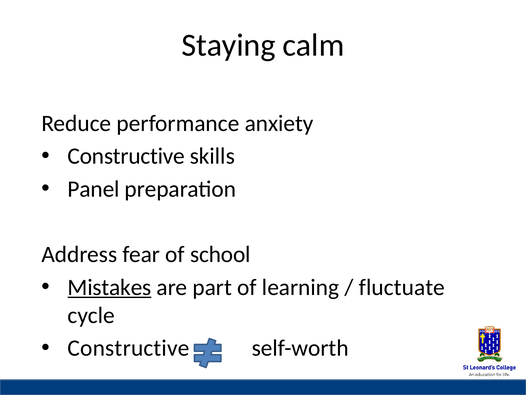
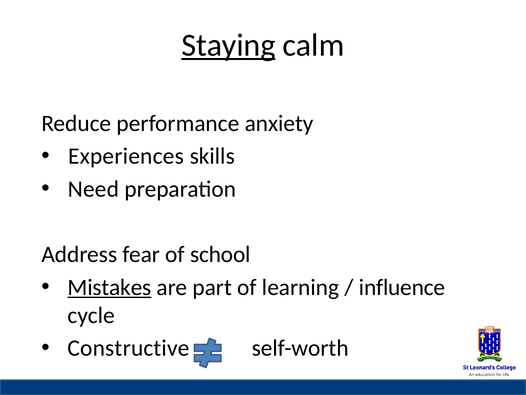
Staying underline: none -> present (228, 45)
Constructive: Constructive -> Experiences (126, 156)
Panel: Panel -> Need (93, 189)
fluctuate: fluctuate -> influence (402, 287)
